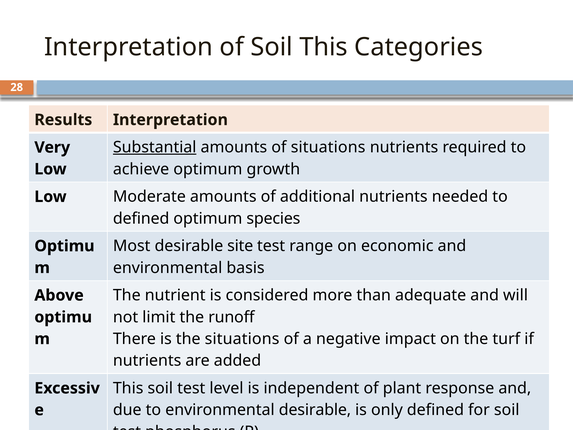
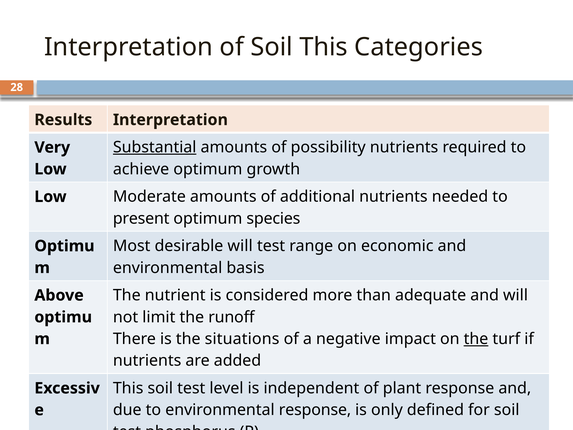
of situations: situations -> possibility (328, 147)
defined: defined -> present (141, 218)
desirable site: site -> will (240, 246)
the underline: none -> present (476, 339)
environmental desirable: desirable -> response (315, 410)
